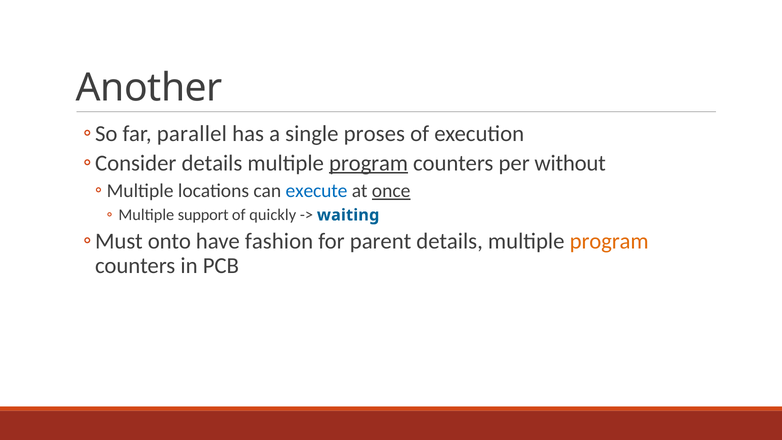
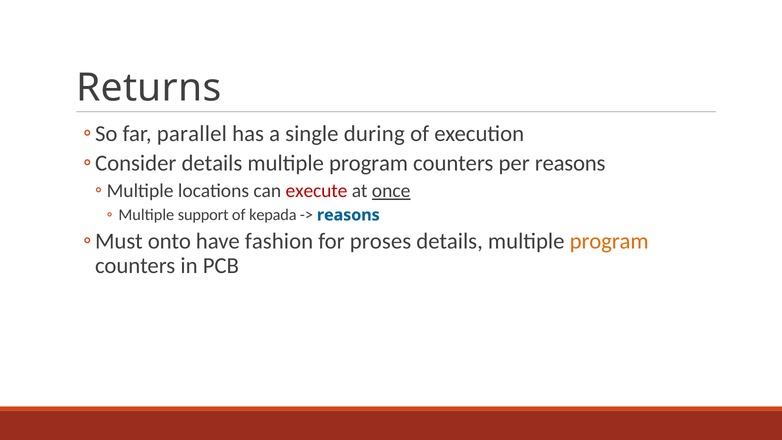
Another: Another -> Returns (149, 88)
proses: proses -> during (374, 133)
program underline: present -> none (369, 163)
per without: without -> reasons (570, 163)
execute colour: blue -> red (317, 191)
quickly: quickly -> kepada (273, 215)
waiting: waiting -> reasons (348, 215)
parent: parent -> proses (381, 241)
